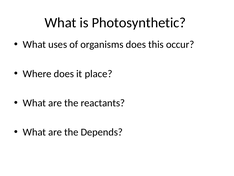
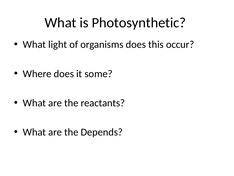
uses: uses -> light (58, 44)
place: place -> some (99, 74)
